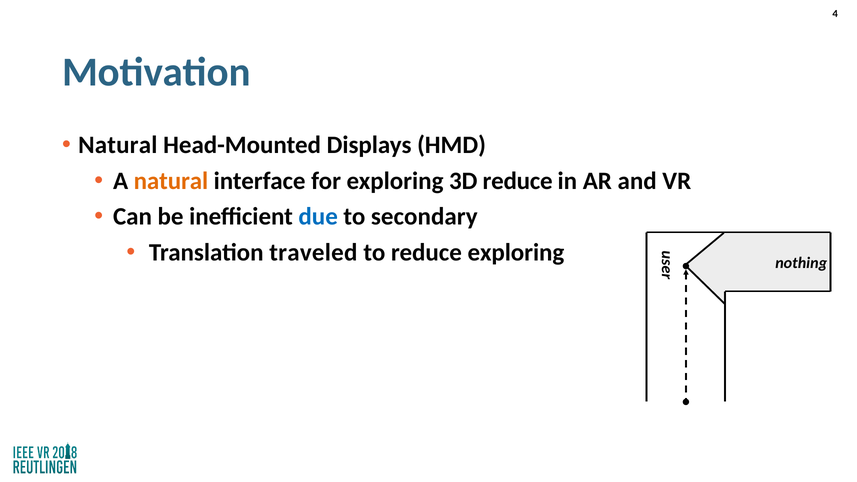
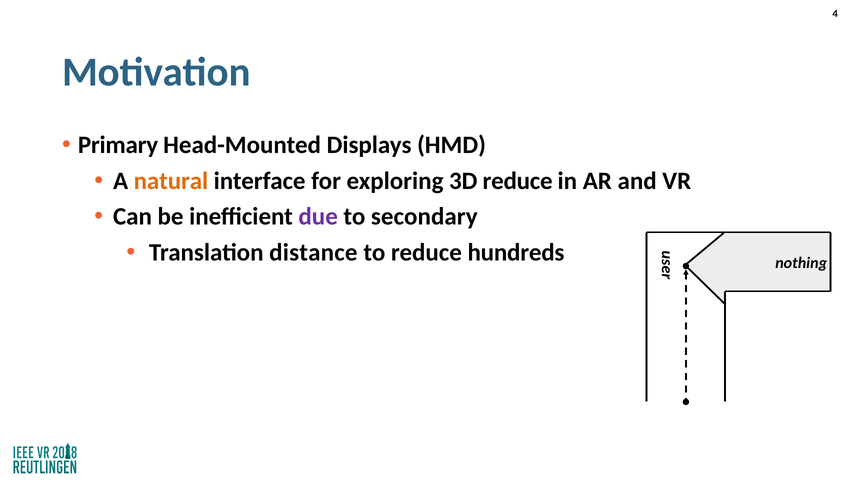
Natural: Natural -> Primary (118, 145)
due colour: blue -> purple (318, 217)
traveled: traveled -> distance (313, 253)
reduce exploring: exploring -> hundreds (516, 253)
